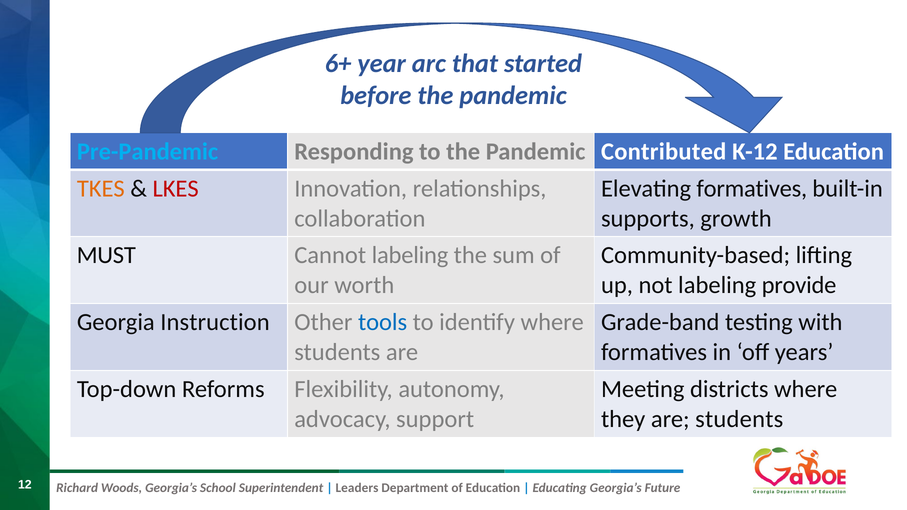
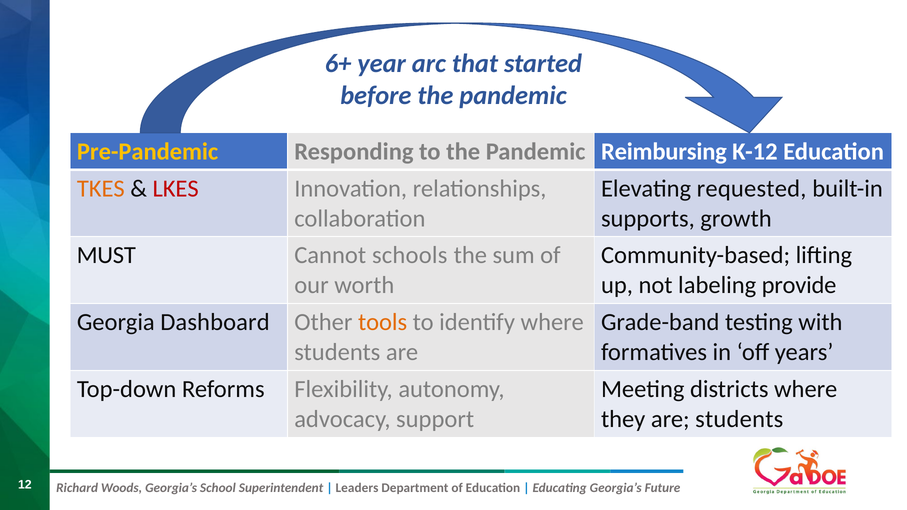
Pre-Pandemic colour: light blue -> yellow (148, 152)
Contributed: Contributed -> Reimbursing (664, 152)
Elevating formatives: formatives -> requested (752, 189)
Cannot labeling: labeling -> schools (410, 255)
Instruction: Instruction -> Dashboard (215, 322)
tools colour: blue -> orange (383, 322)
